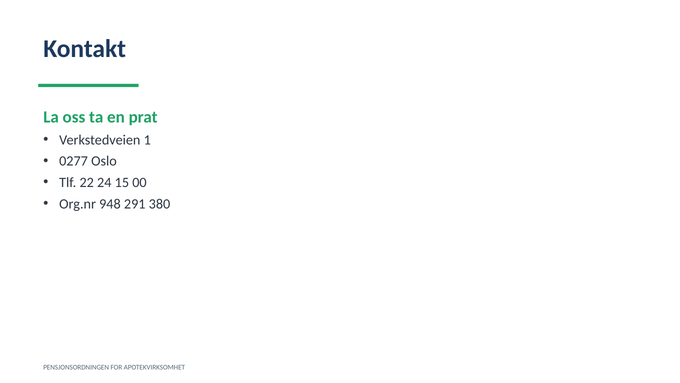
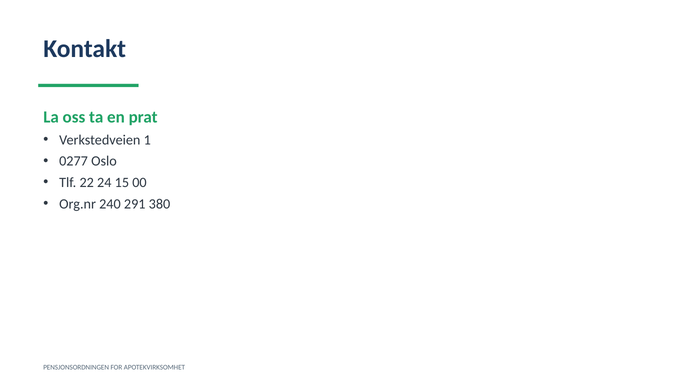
948: 948 -> 240 (110, 204)
